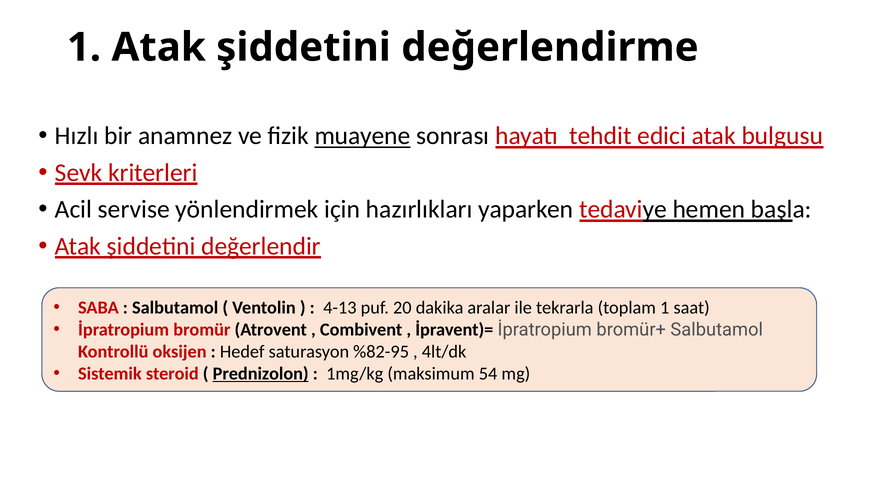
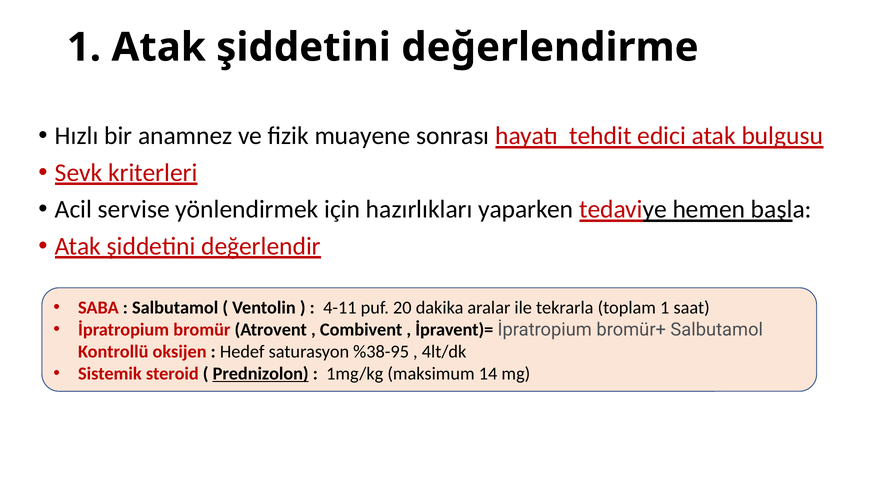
muayene underline: present -> none (363, 136)
4-13: 4-13 -> 4-11 (340, 308)
%82-95: %82-95 -> %38-95 (381, 352)
54: 54 -> 14 (488, 374)
